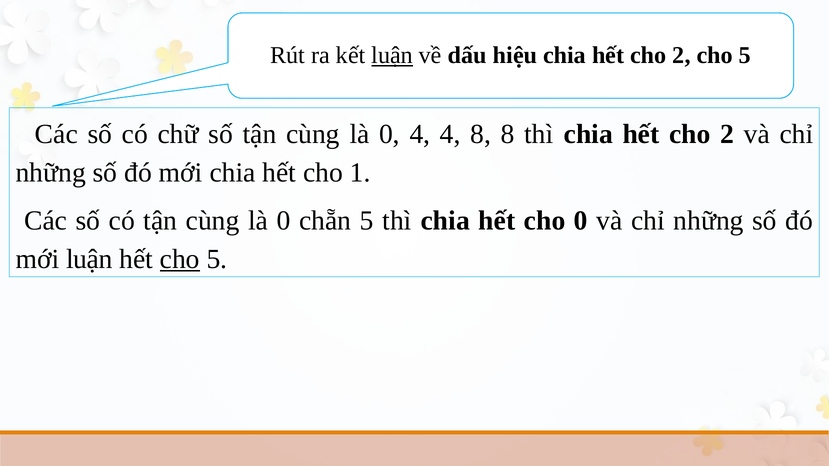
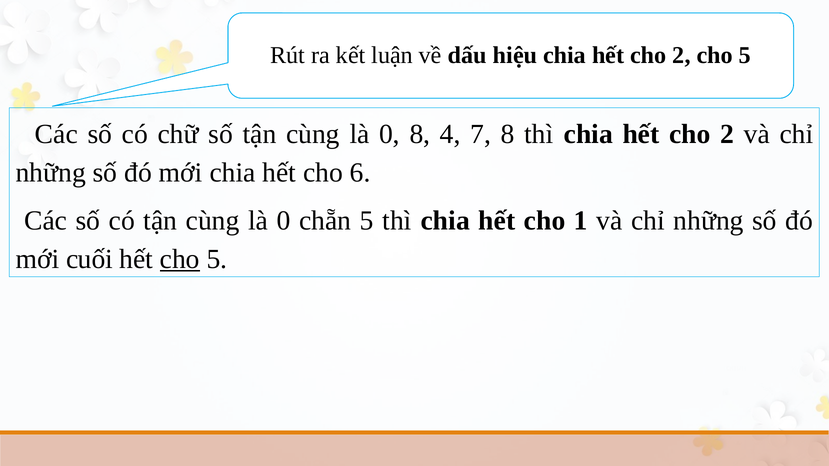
luận underline: present -> none (392, 55)
0 4: 4 -> 8 (420, 134)
4 8: 8 -> 7 (481, 134)
1: 1 -> 6 (360, 173)
cho 0: 0 -> 1 (581, 221)
mới luận: luận -> cuối (89, 259)
